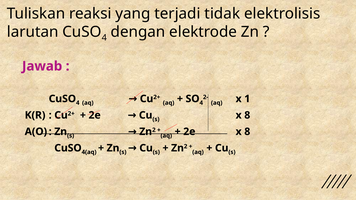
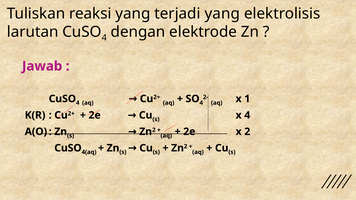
terjadi tidak: tidak -> yang (222, 14)
8: 8 -> 4 (247, 115)
2e x 8: 8 -> 2 (247, 132)
